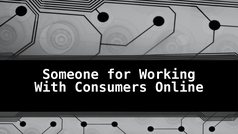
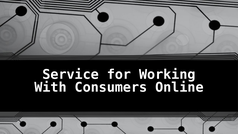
Someone: Someone -> Service (71, 74)
